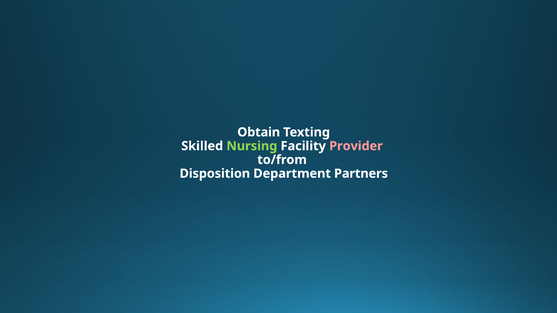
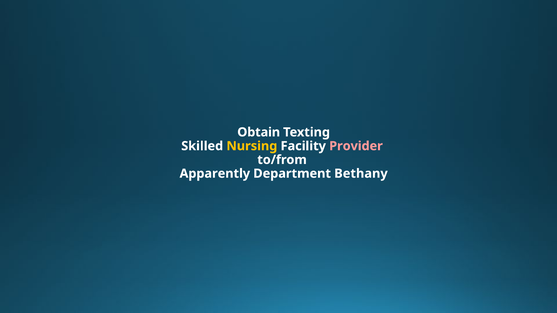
Nursing colour: light green -> yellow (252, 146)
Disposition: Disposition -> Apparently (215, 174)
Partners: Partners -> Bethany (361, 174)
